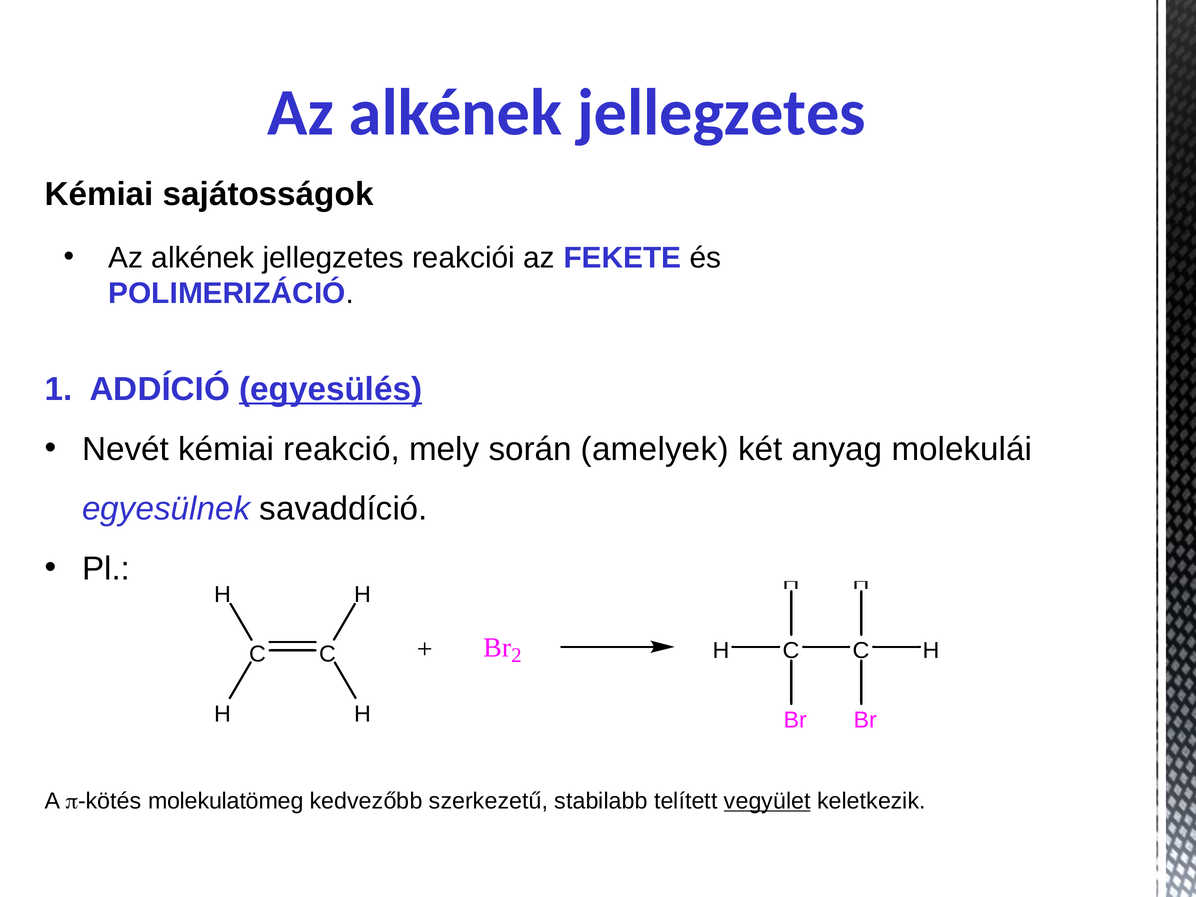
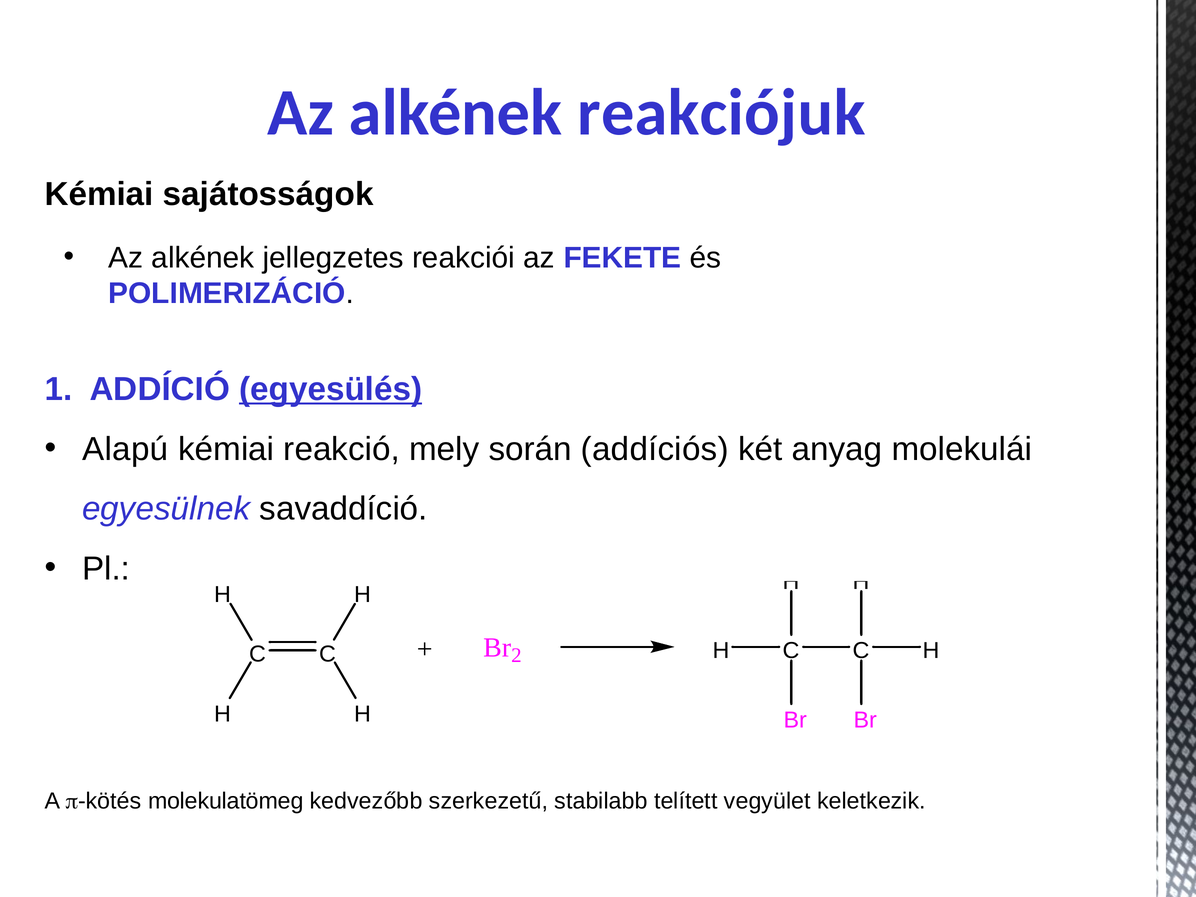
jellegzetes: jellegzetes -> reakciójuk (721, 113)
Nevét: Nevét -> Alapú (125, 449)
amelyek: amelyek -> addíciós (655, 449)
vegyület underline: present -> none (767, 801)
